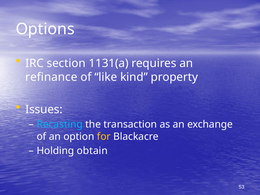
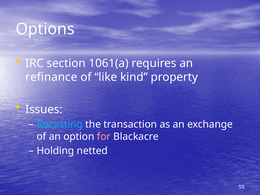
1131(a: 1131(a -> 1061(a (109, 63)
for colour: yellow -> pink (104, 137)
obtain: obtain -> netted (92, 151)
